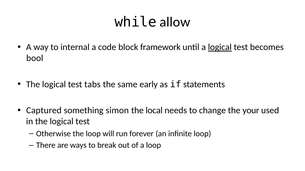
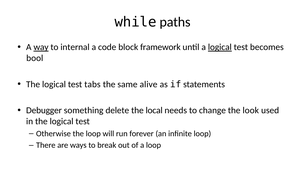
allow: allow -> paths (175, 22)
way underline: none -> present (41, 47)
early: early -> alive (149, 85)
Captured: Captured -> Debugger (44, 111)
simon: simon -> delete (117, 111)
your: your -> look (251, 111)
